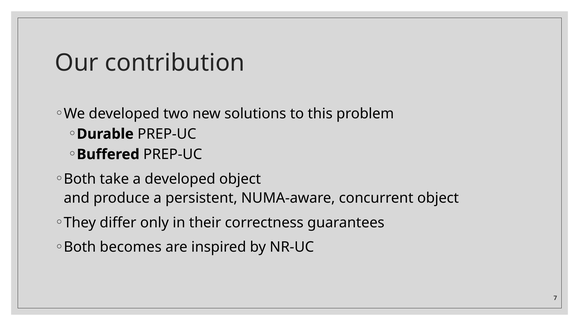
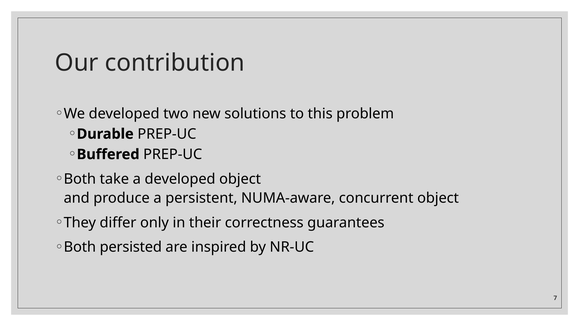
becomes: becomes -> persisted (131, 247)
